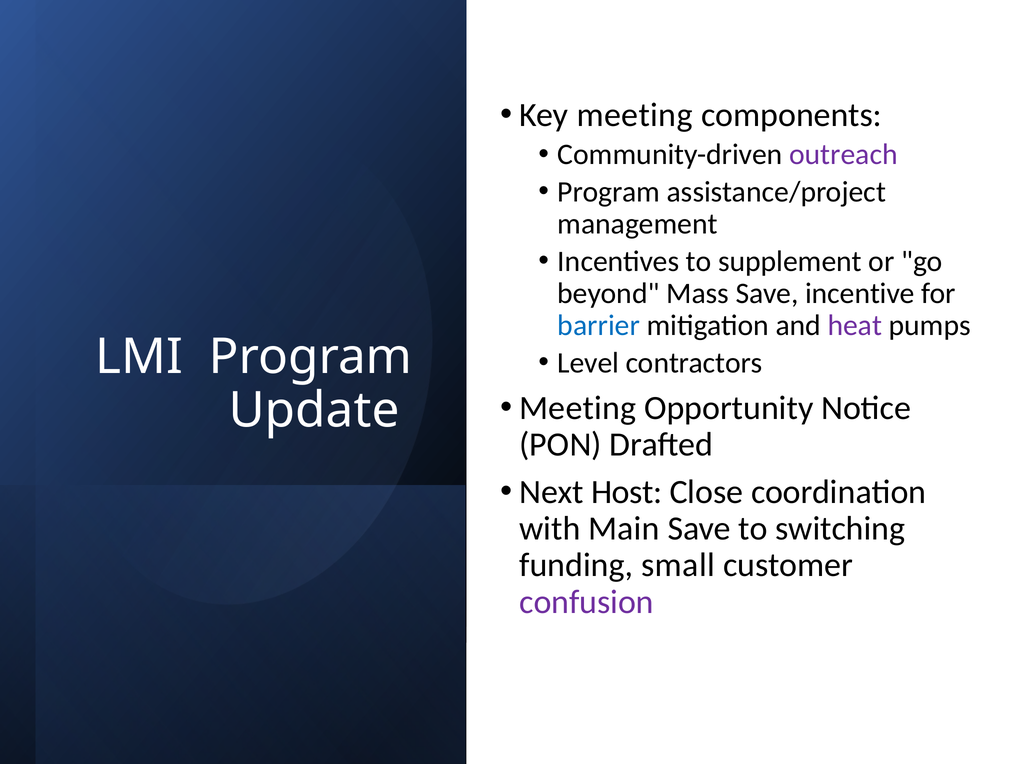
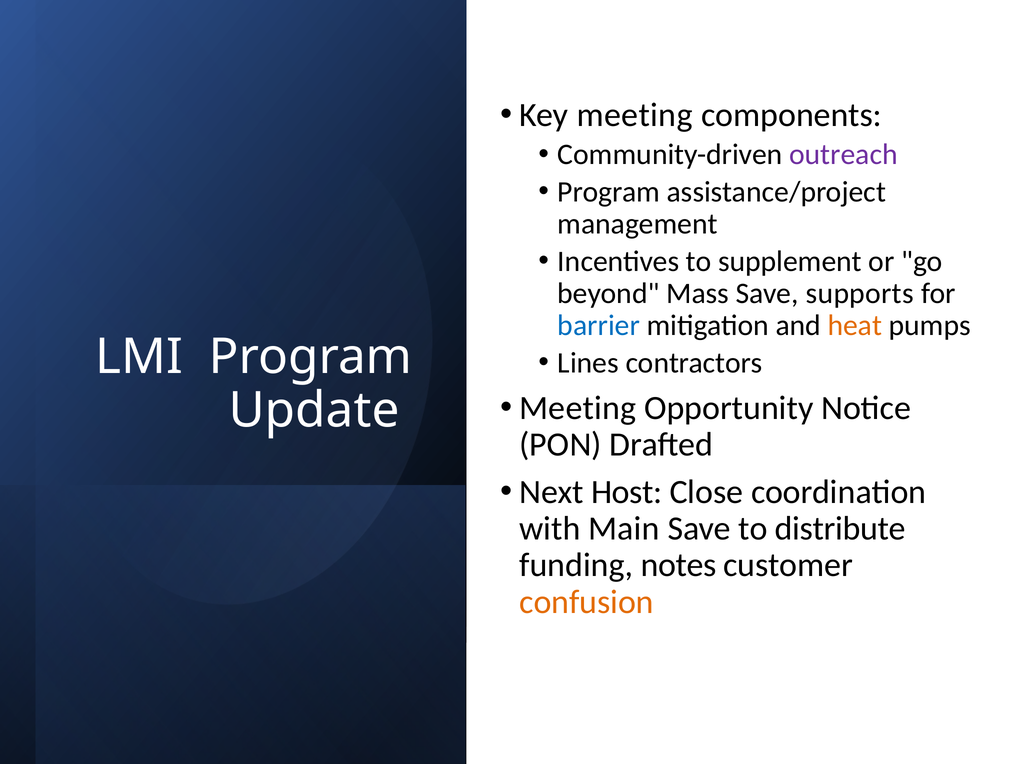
incentive: incentive -> supports (860, 294)
heat colour: purple -> orange (855, 326)
Level: Level -> Lines (588, 363)
switching: switching -> distribute (840, 529)
small: small -> notes (678, 565)
confusion colour: purple -> orange (587, 602)
